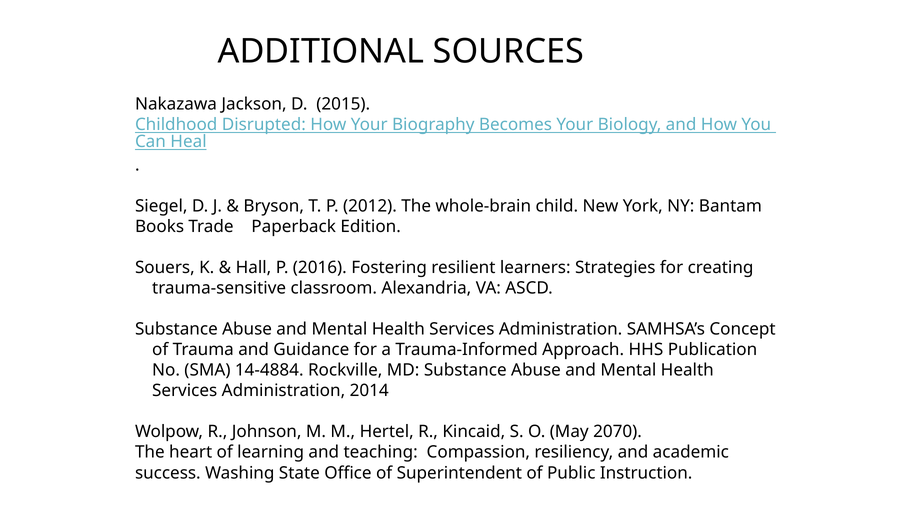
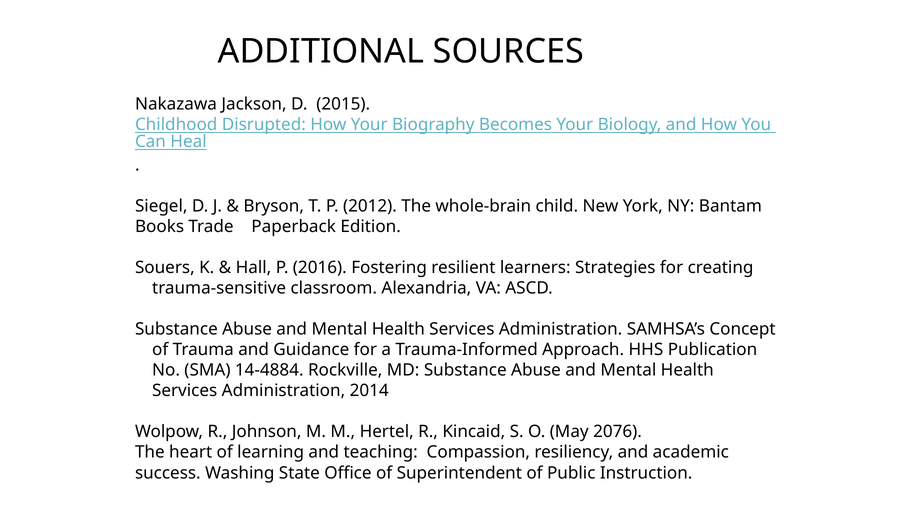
2070: 2070 -> 2076 (618, 432)
